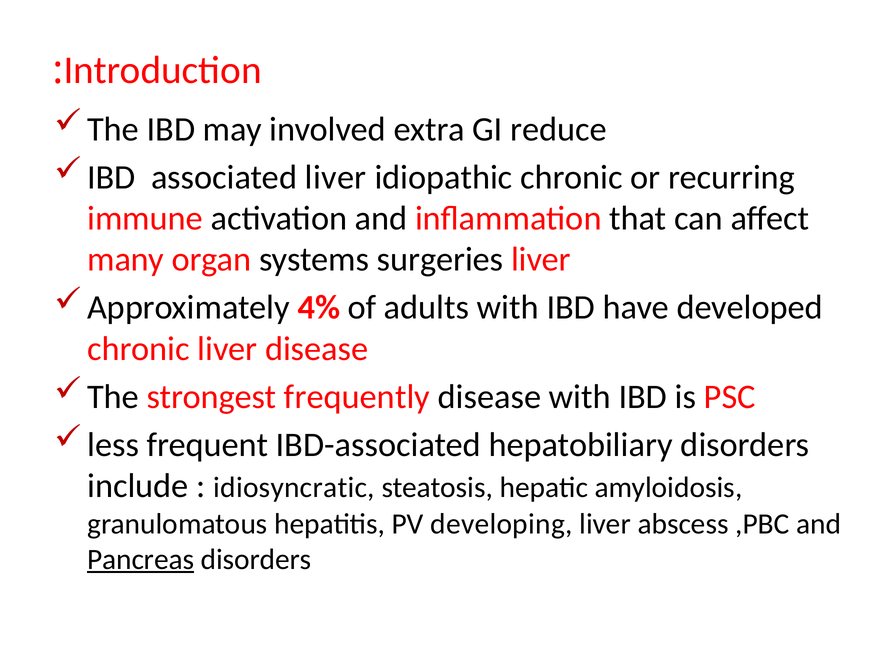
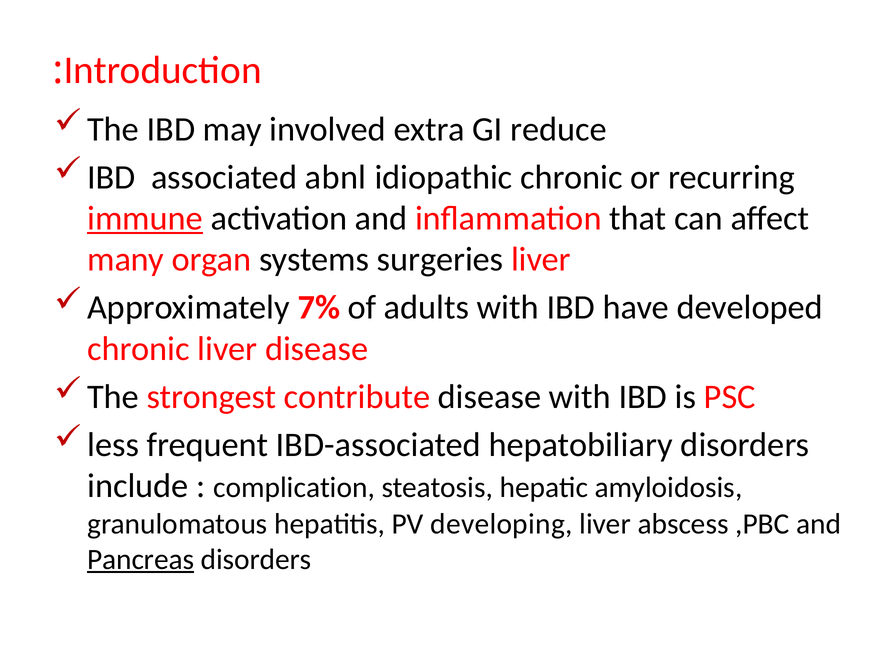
associated liver: liver -> abnl (336, 177)
immune underline: none -> present (145, 218)
4%: 4% -> 7% (319, 308)
frequently: frequently -> contribute (357, 397)
idiosyncratic: idiosyncratic -> complication (294, 488)
